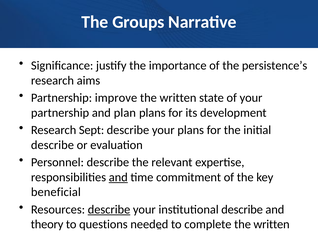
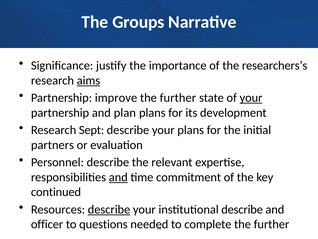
persistence’s: persistence’s -> researchers’s (275, 65)
aims underline: none -> present (88, 80)
written: written -> further (178, 98)
your underline: none -> present (251, 98)
describe: describe -> partners (52, 145)
beneficial: beneficial -> continued (56, 192)
theory: theory -> officer (47, 224)
complete the written: written -> further (271, 224)
